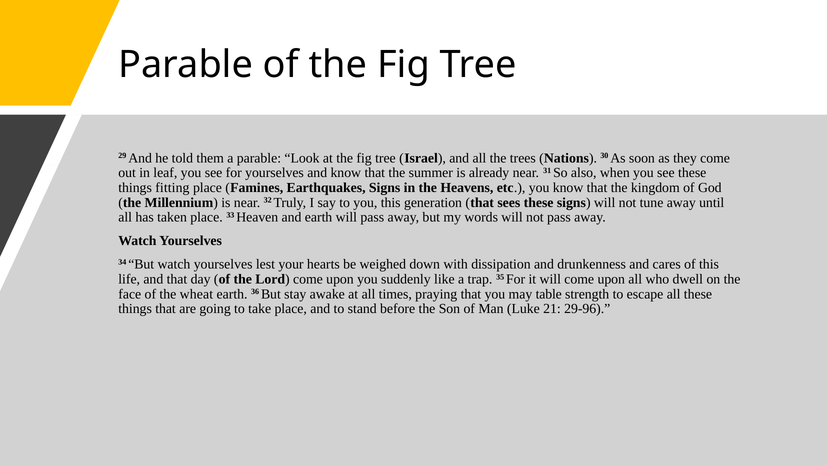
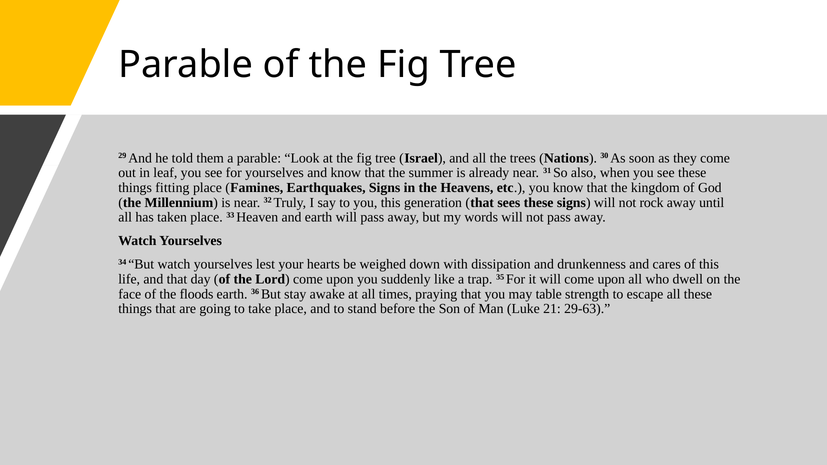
tune: tune -> rock (652, 203)
wheat: wheat -> floods (197, 294)
29-96: 29-96 -> 29-63 (587, 309)
